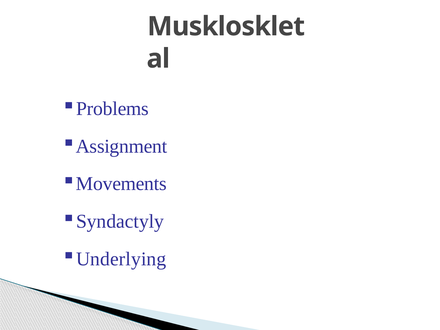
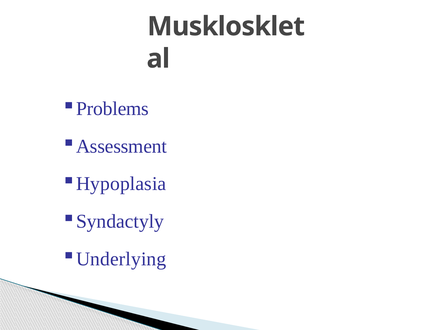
Assignment: Assignment -> Assessment (121, 146)
Movements: Movements -> Hypoplasia (121, 184)
